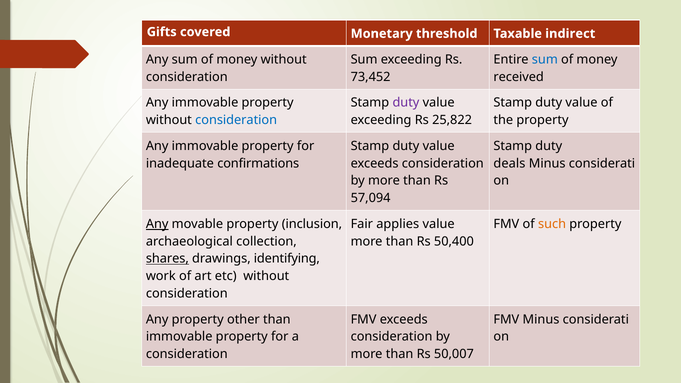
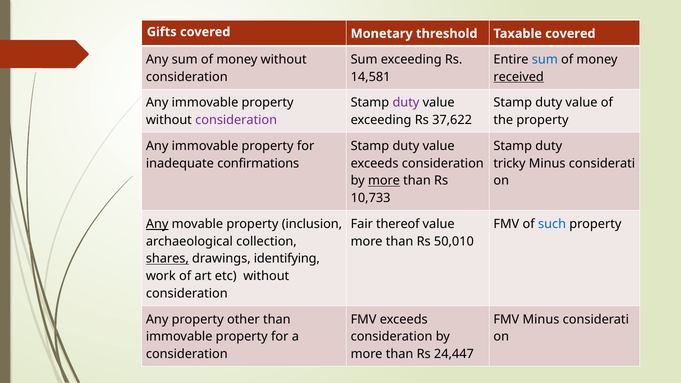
Taxable indirect: indirect -> covered (570, 34)
73,452: 73,452 -> 14,581 (371, 77)
received underline: none -> present (519, 77)
consideration colour: blue -> purple (236, 120)
25,822: 25,822 -> 37,622 (452, 120)
deals: deals -> tricky (510, 163)
more underline: none -> present (384, 181)
57,094: 57,094 -> 10,733 (371, 198)
applies: applies -> thereof (398, 224)
such colour: orange -> blue (552, 224)
50,400: 50,400 -> 50,010 (454, 241)
50,007: 50,007 -> 24,447 (454, 354)
